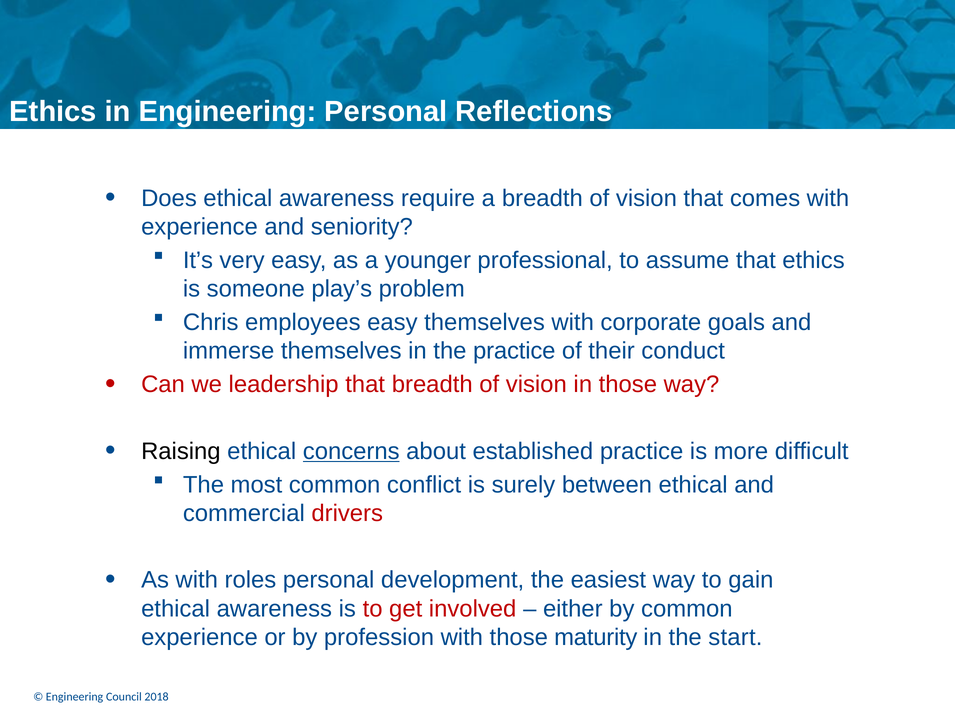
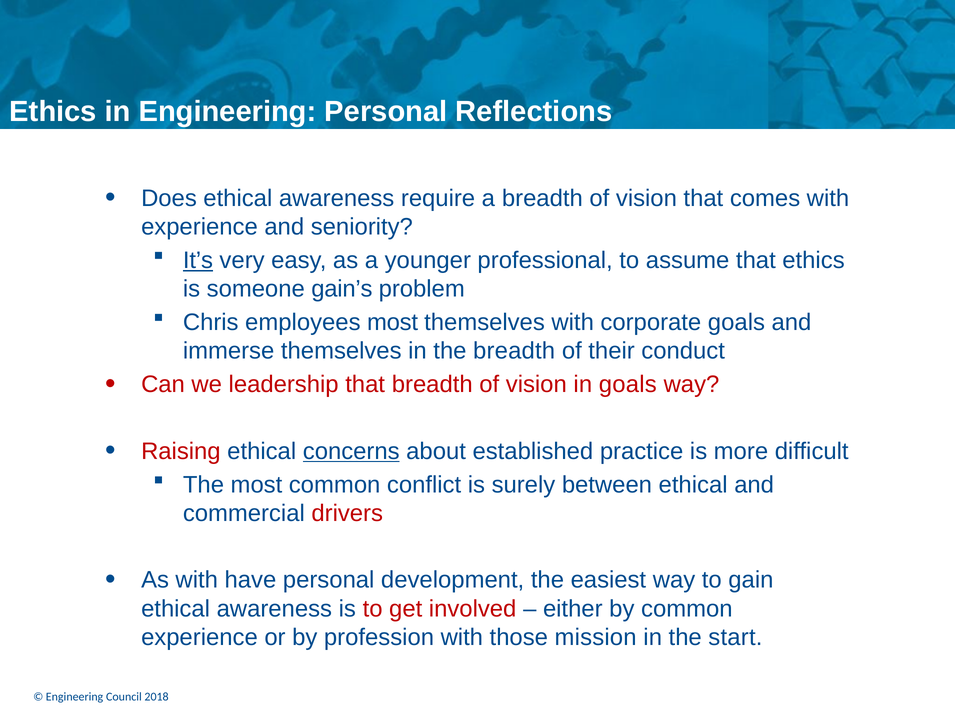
It’s underline: none -> present (198, 260)
play’s: play’s -> gain’s (342, 289)
employees easy: easy -> most (393, 322)
the practice: practice -> breadth (514, 351)
in those: those -> goals (628, 385)
Raising colour: black -> red (181, 451)
roles: roles -> have (250, 580)
maturity: maturity -> mission (596, 638)
